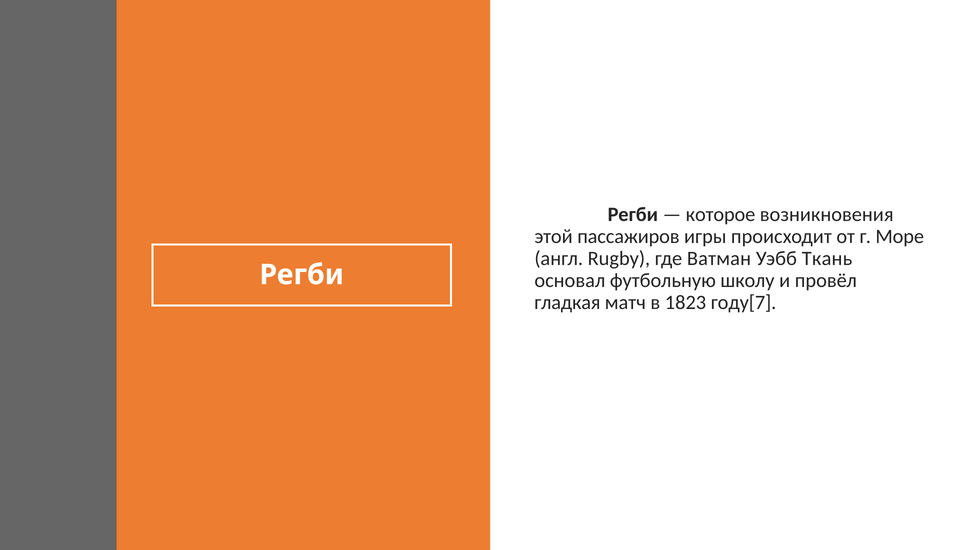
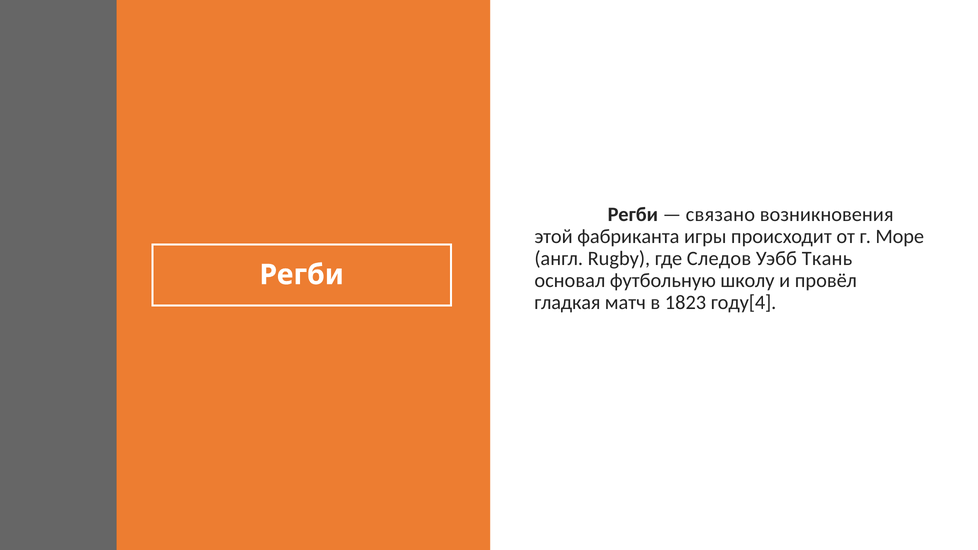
которое: которое -> связано (720, 215)
пассажиров: пассажиров -> фабриканта (628, 237)
Ватман: Ватман -> Следов (719, 259)
году[7: году[7 -> году[4 (744, 303)
